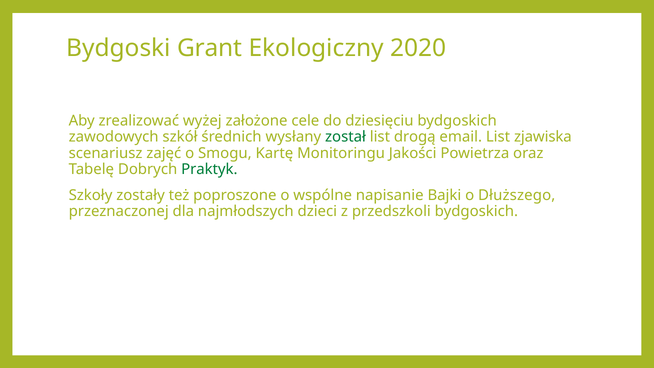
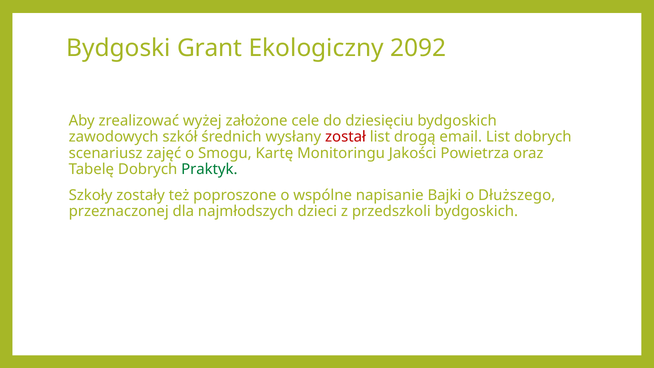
2020: 2020 -> 2092 (418, 48)
został colour: green -> red (346, 137)
List zjawiska: zjawiska -> dobrych (543, 137)
